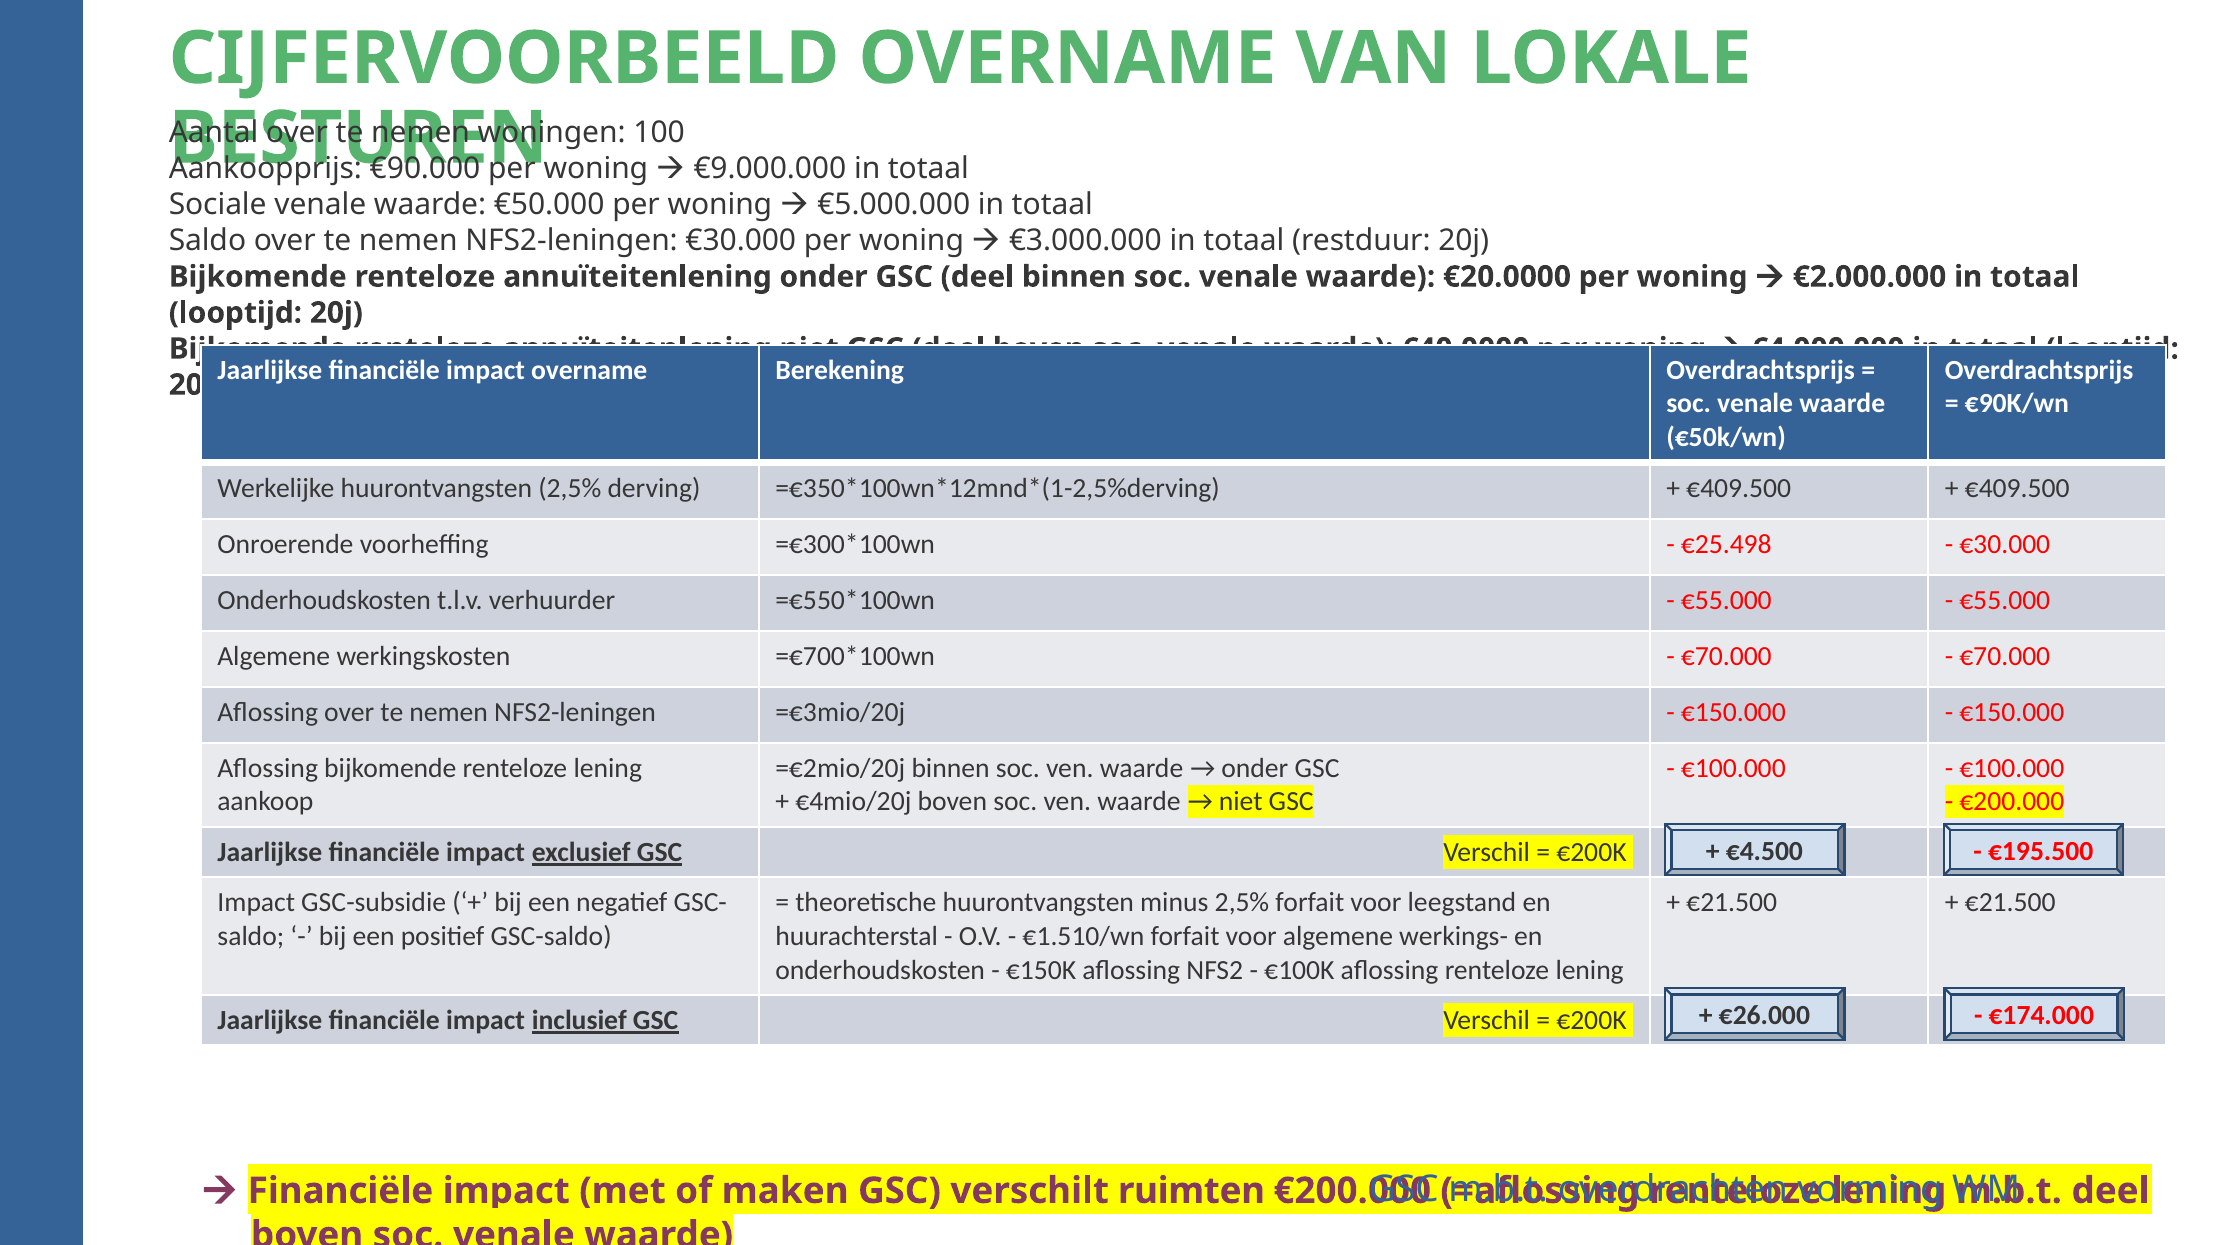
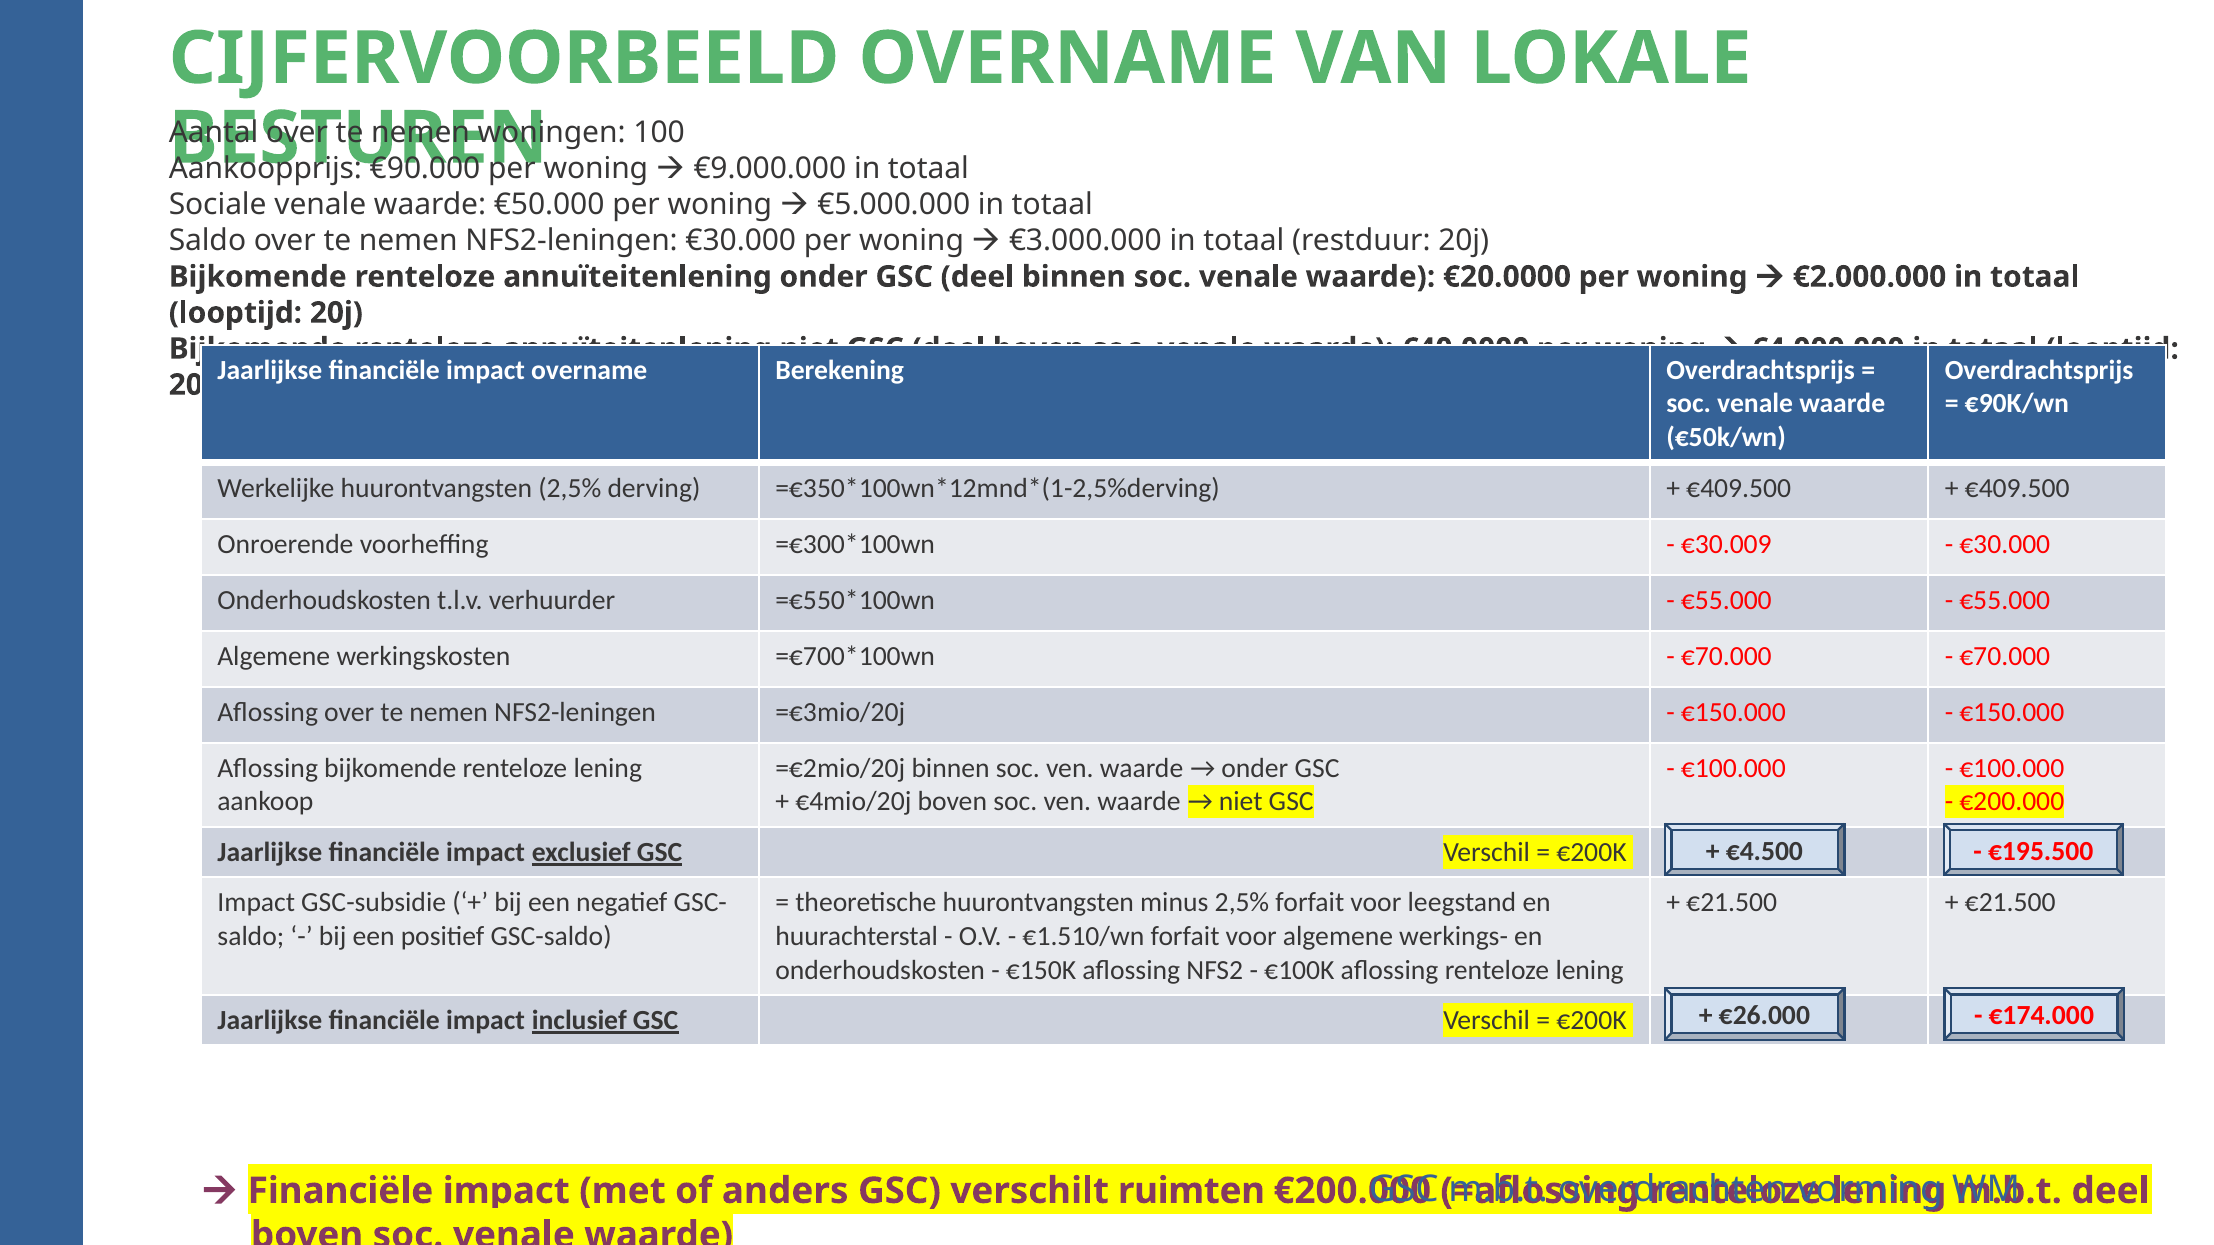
€25.498: €25.498 -> €30.009 (1726, 544)
maken: maken -> anders (785, 1191)
